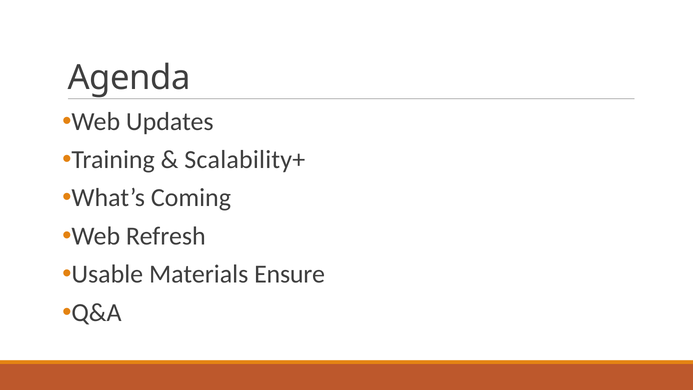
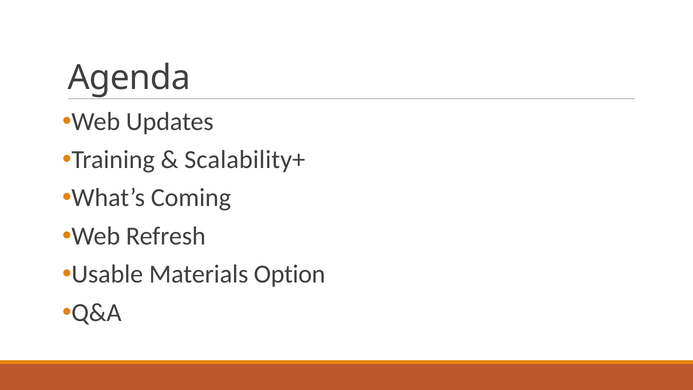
Ensure: Ensure -> Option (290, 274)
